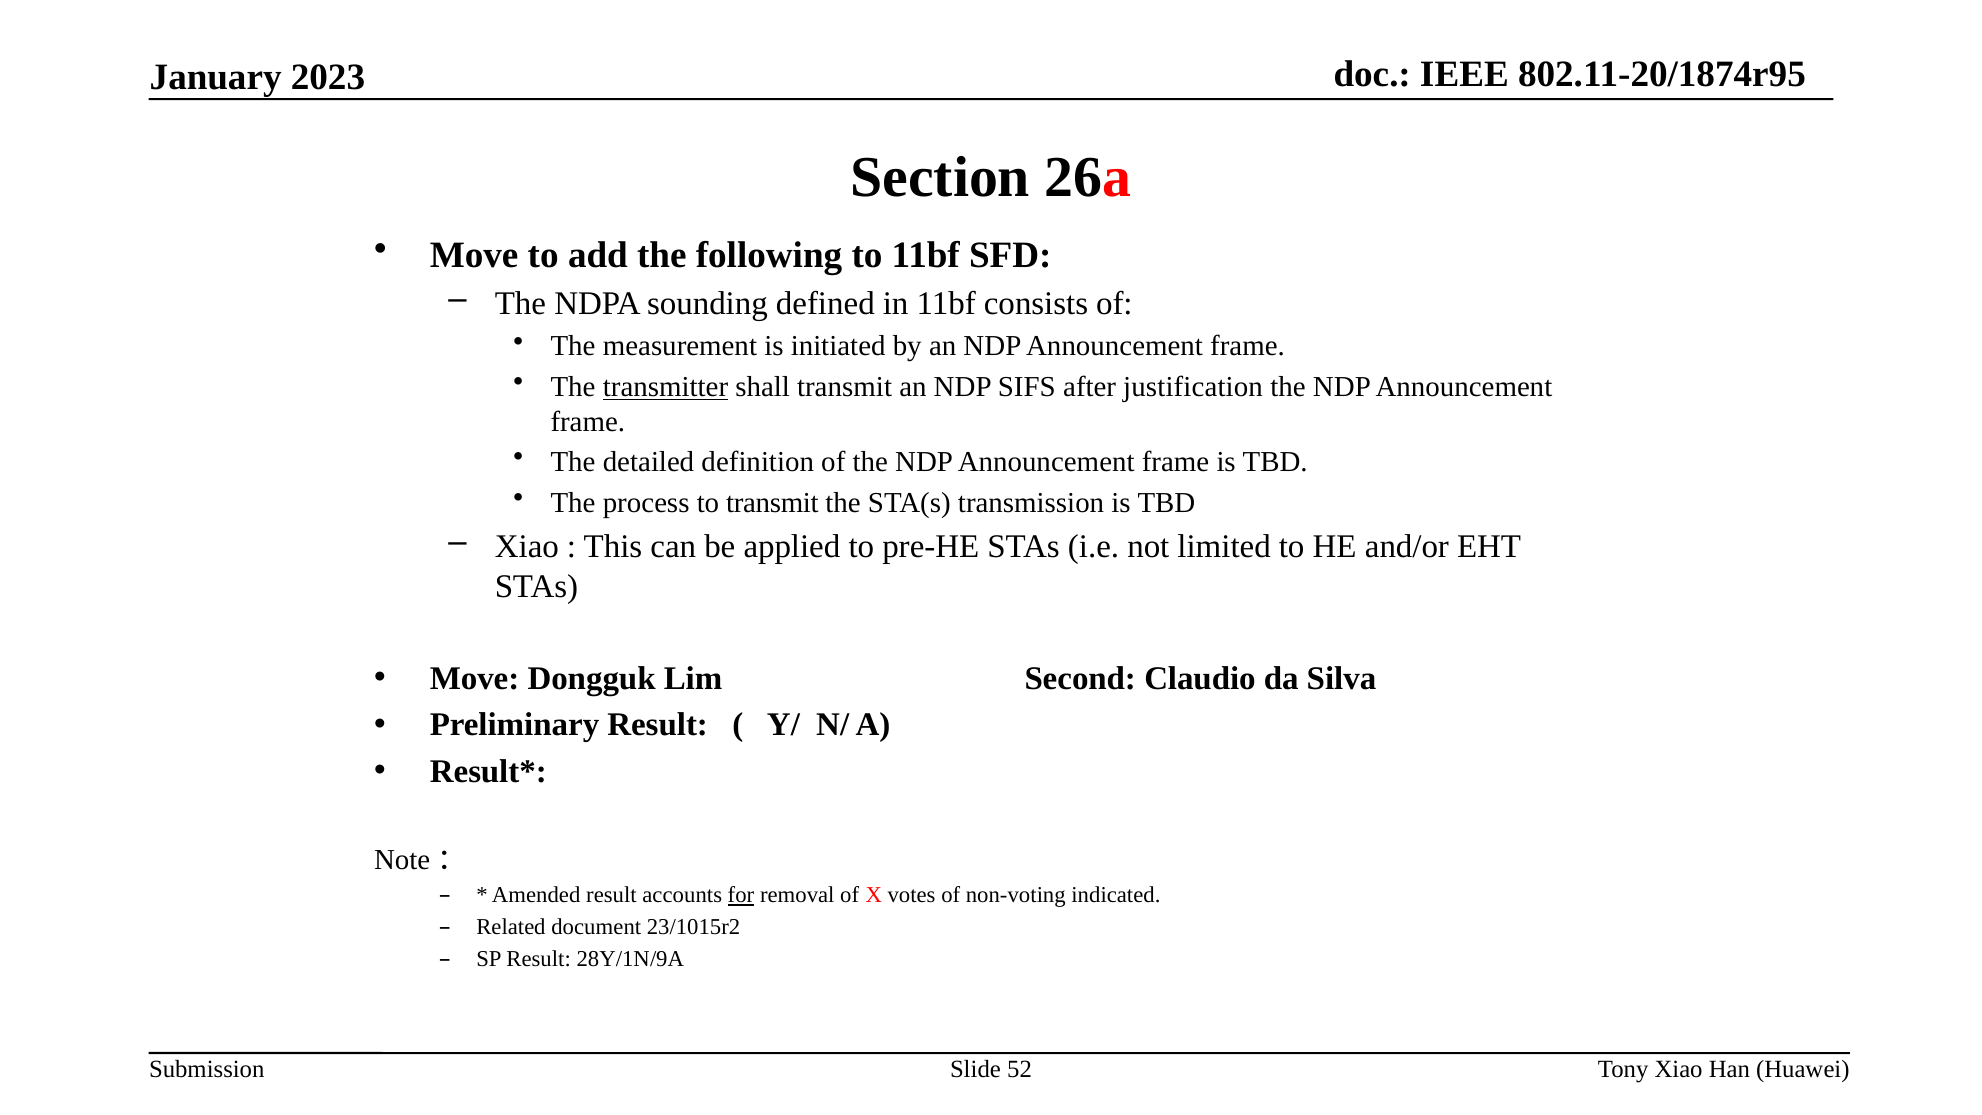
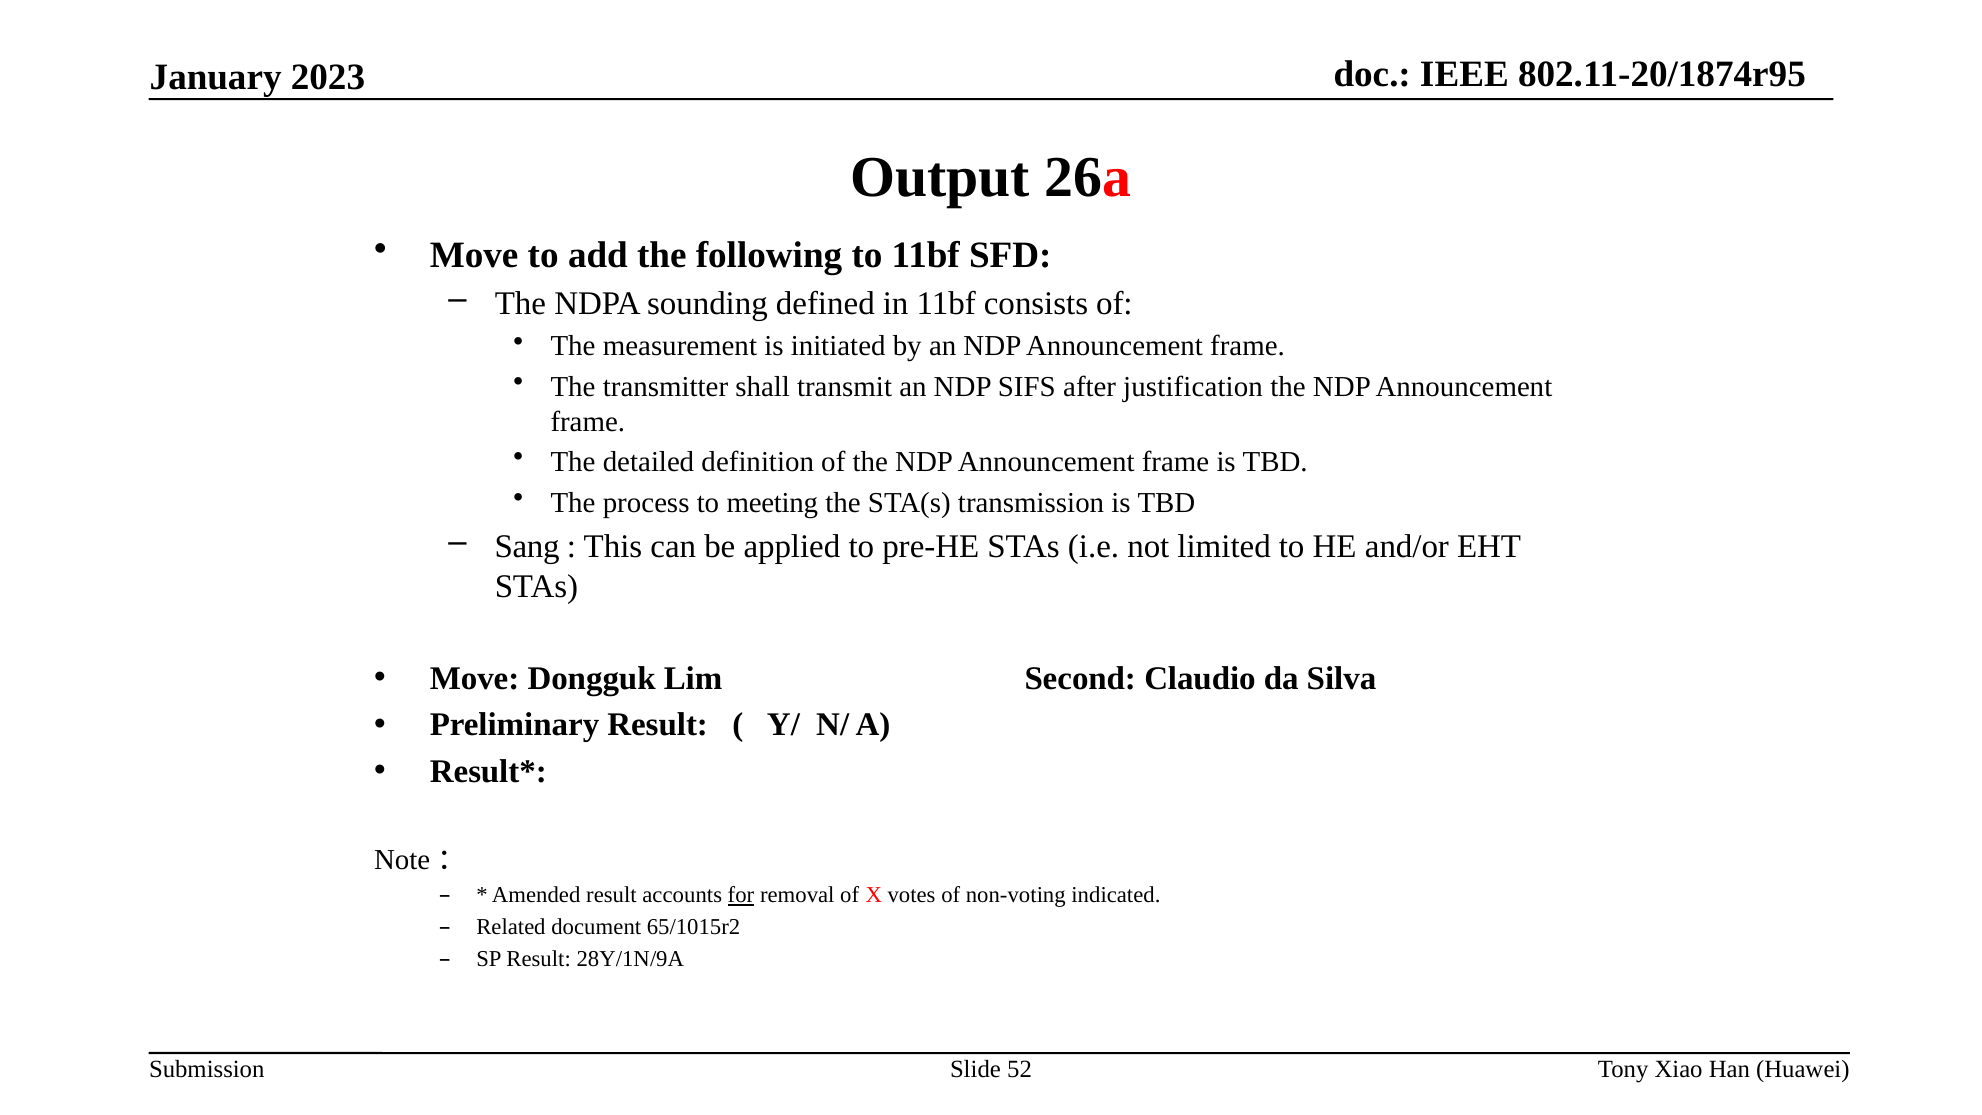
Section: Section -> Output (940, 177)
transmitter underline: present -> none (665, 387)
to transmit: transmit -> meeting (772, 503)
Xiao: Xiao -> Sang (527, 547)
23/1015r2: 23/1015r2 -> 65/1015r2 (694, 927)
